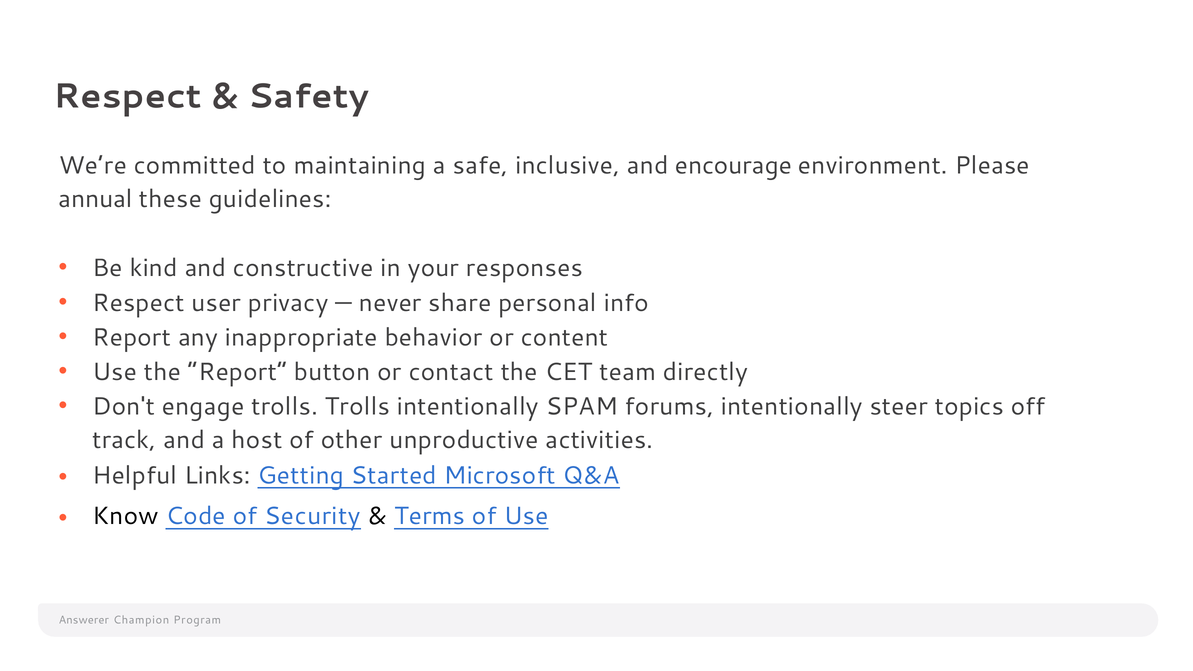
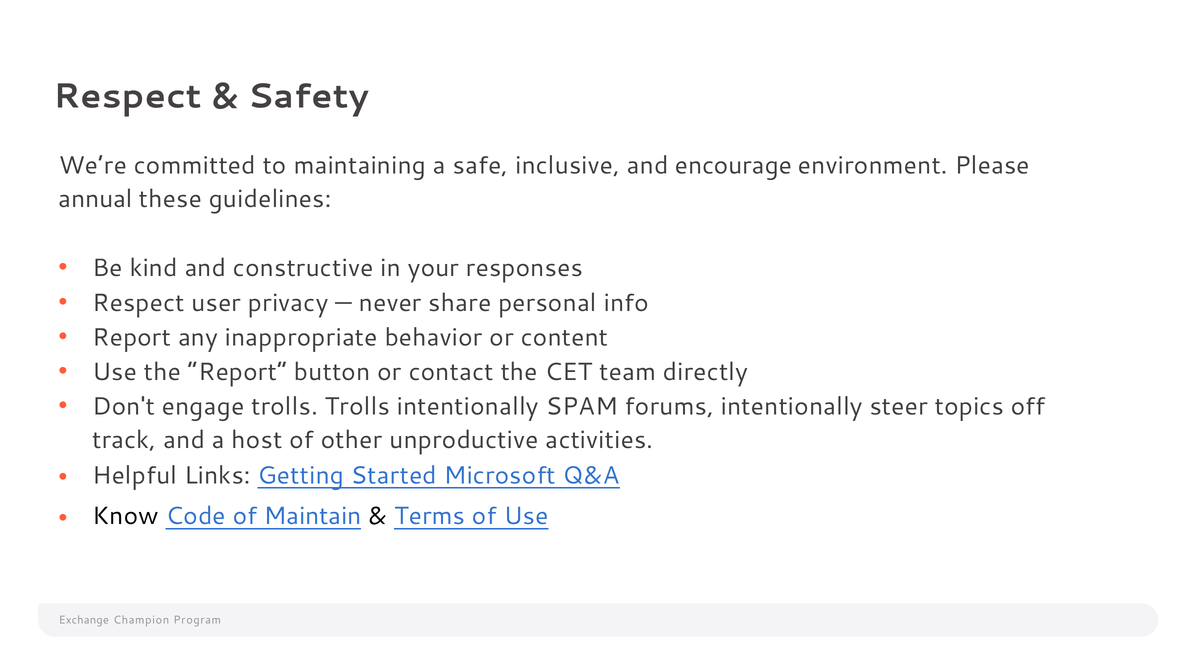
Security: Security -> Maintain (313, 516)
Answerer: Answerer -> Exchange (84, 620)
